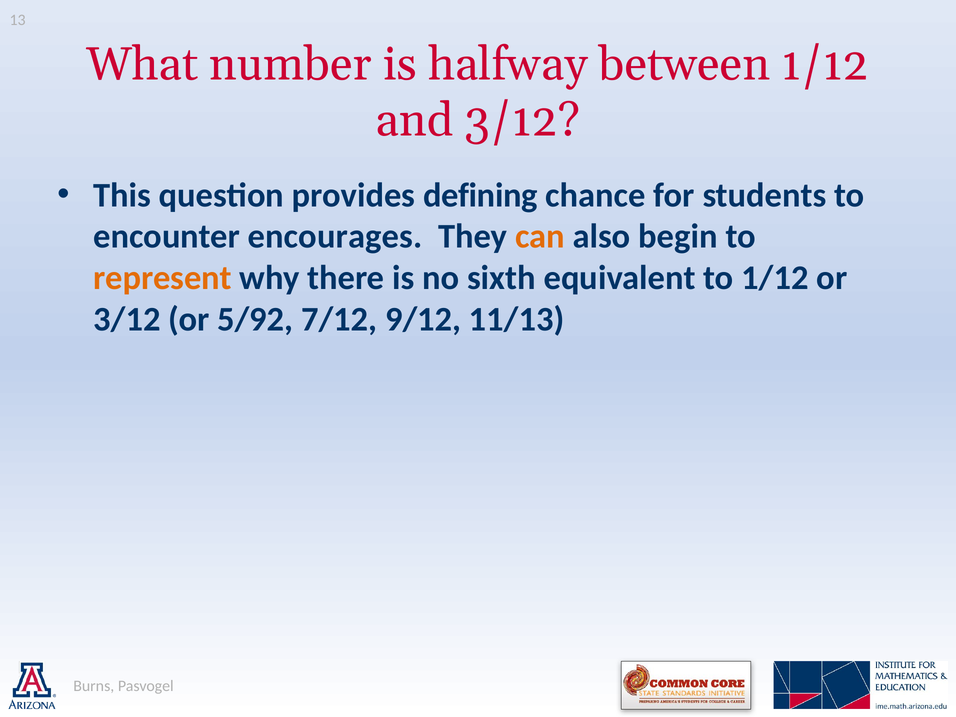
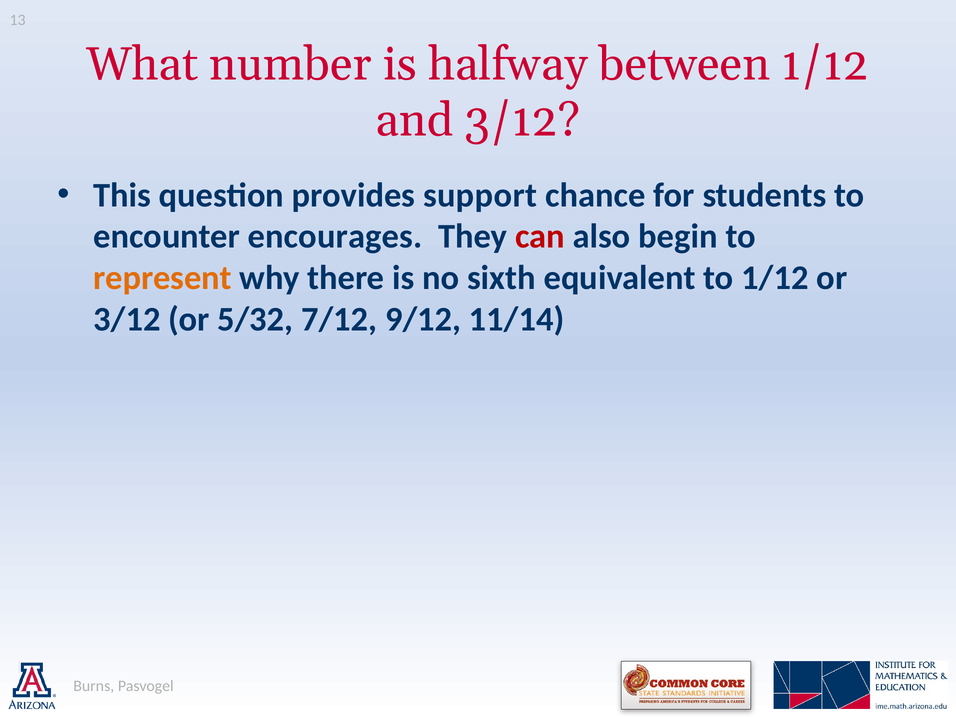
defining: defining -> support (480, 195)
can colour: orange -> red (540, 237)
5/92: 5/92 -> 5/32 (255, 319)
11/13: 11/13 -> 11/14 (517, 319)
